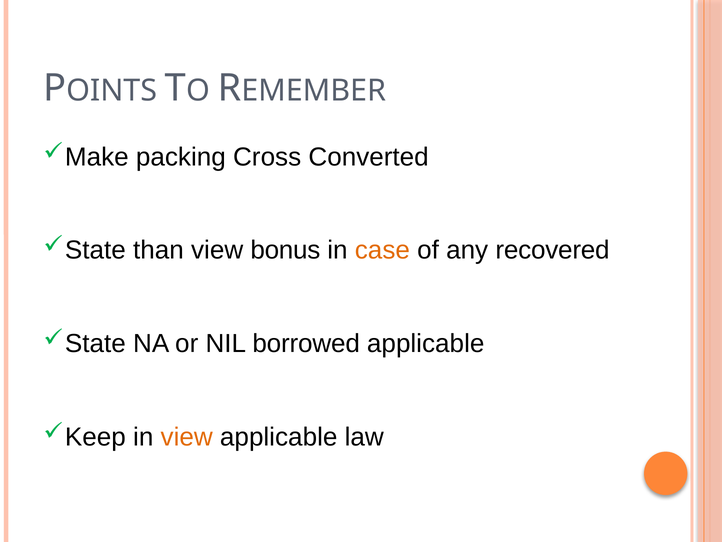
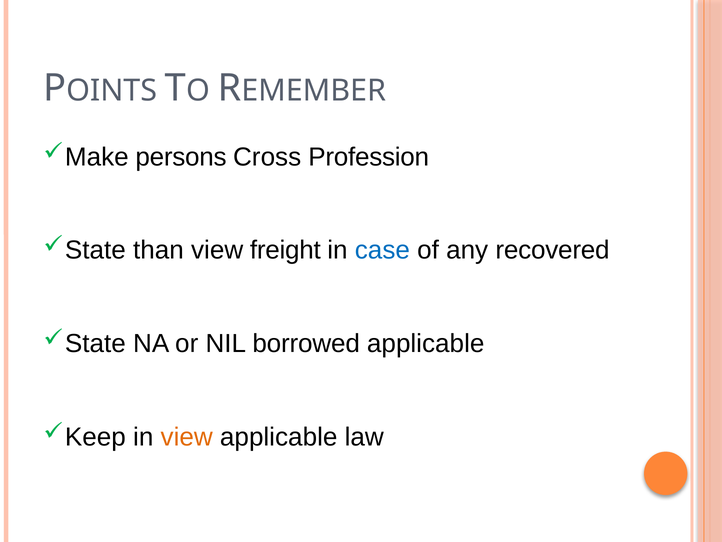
packing: packing -> persons (181, 157)
Converted: Converted -> Profession (369, 157)
bonus: bonus -> freight (285, 250)
case colour: orange -> blue (382, 250)
